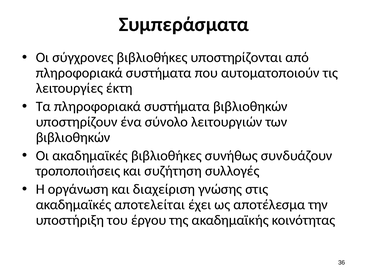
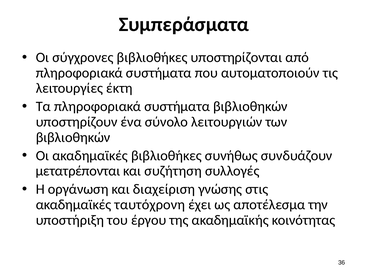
τροποποιήσεις: τροποποιήσεις -> μετατρέπονται (78, 171)
αποτελείται: αποτελείται -> ταυτόχρονη (150, 205)
